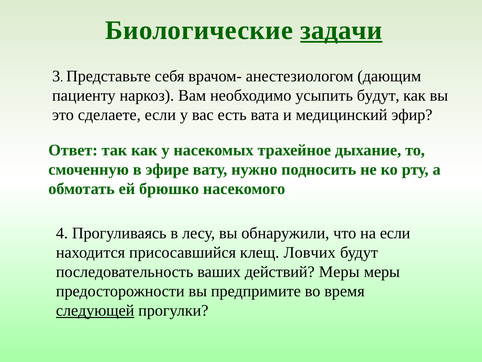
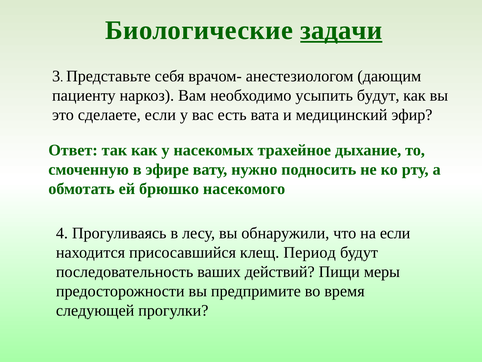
Ловчих: Ловчих -> Период (310, 252)
действий Меры: Меры -> Пищи (339, 271)
следующей underline: present -> none (95, 310)
